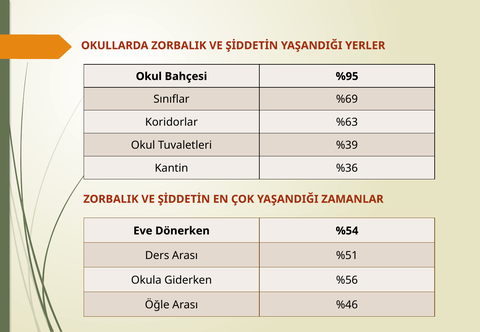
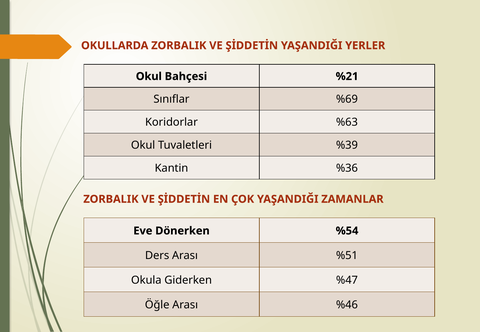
%95: %95 -> %21 (347, 76)
%56: %56 -> %47 (347, 280)
